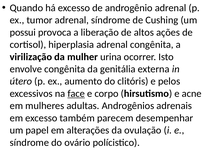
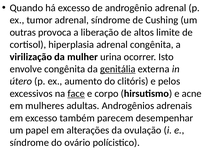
possui: possui -> outras (23, 32)
ações: ações -> limite (168, 32)
genitália underline: none -> present (118, 69)
